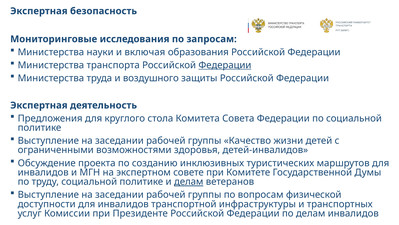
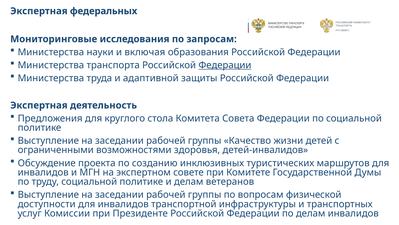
безопасность: безопасность -> федеральных (104, 11)
воздушного: воздушного -> адаптивной (151, 78)
делам underline: present -> none (189, 181)
